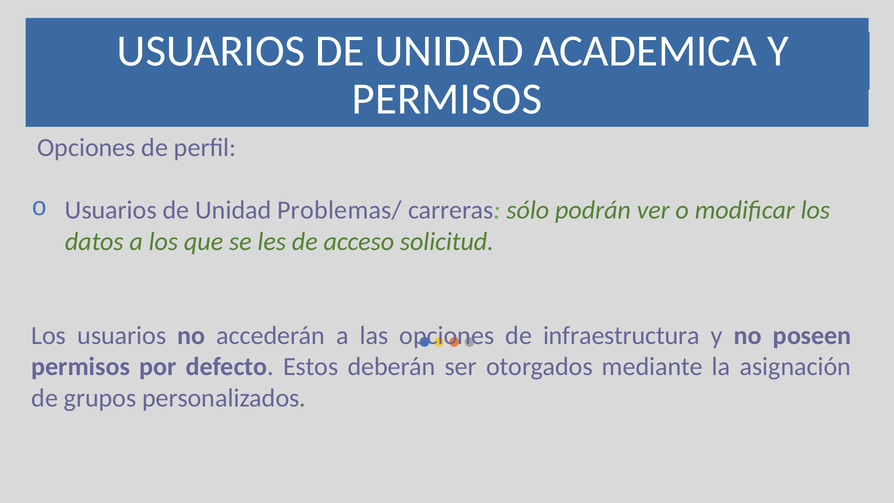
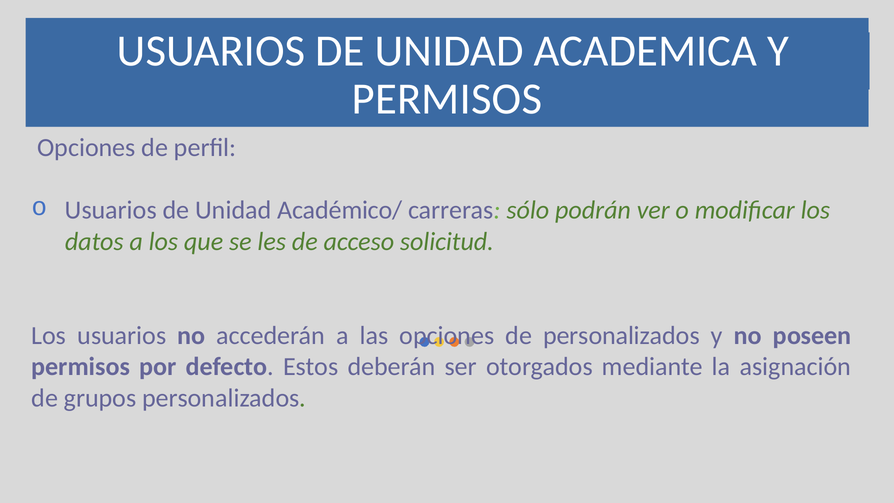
Problemas/: Problemas/ -> Académico/ (340, 210)
de infraestructura: infraestructura -> personalizados (621, 335)
